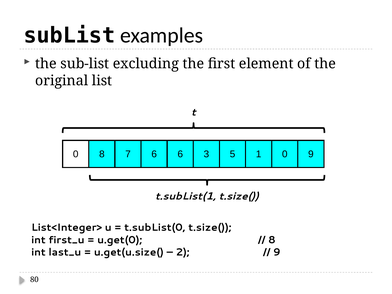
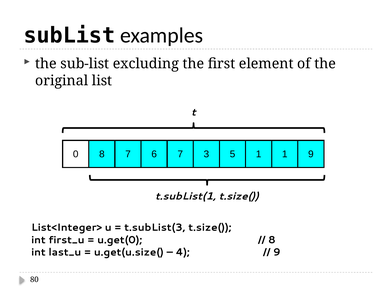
6 6: 6 -> 7 (180, 154)
1 0: 0 -> 1 (285, 154)
t.subList(0: t.subList(0 -> t.subList(3 (155, 227)
2: 2 -> 4 (183, 252)
